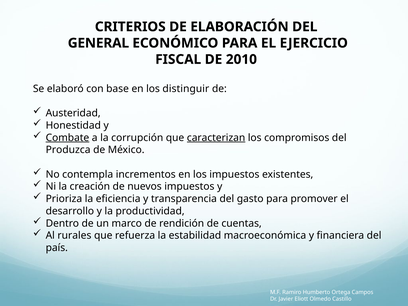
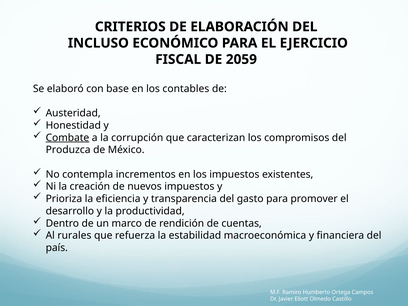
GENERAL: GENERAL -> INCLUSO (98, 43)
2010: 2010 -> 2059 (241, 59)
distinguir: distinguir -> contables (186, 89)
caracterizan underline: present -> none (216, 138)
